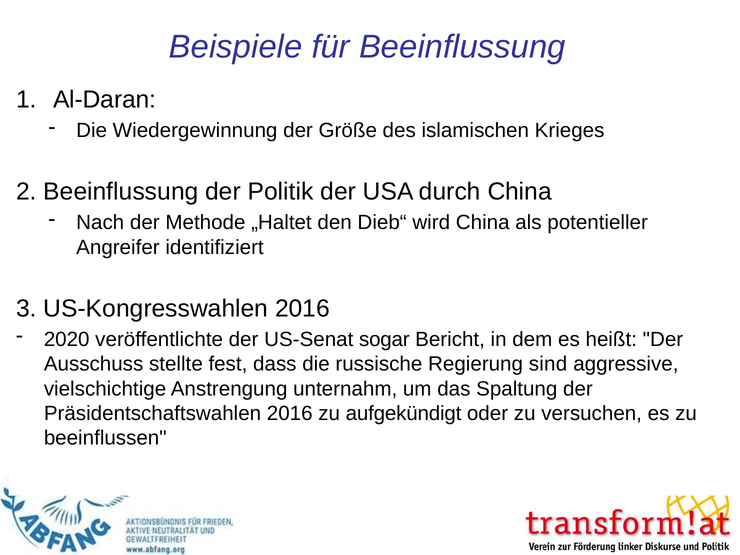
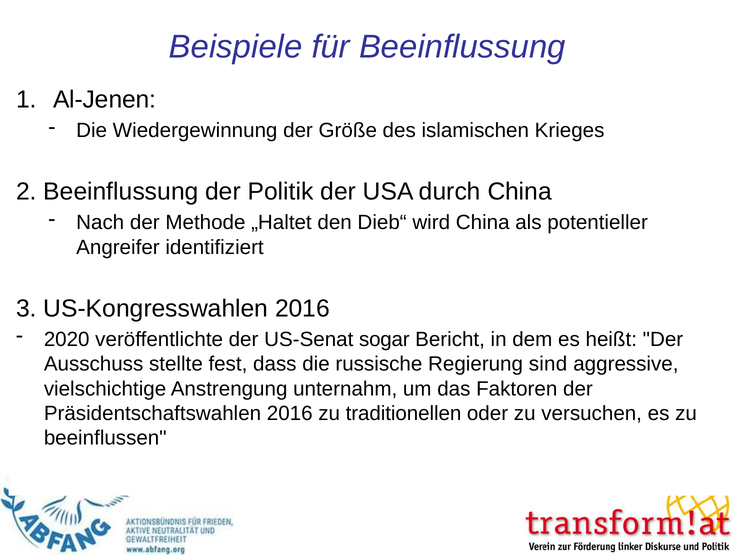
Al-Daran: Al-Daran -> Al-Jenen (105, 100)
Spaltung: Spaltung -> Faktoren (517, 389)
aufgekündigt: aufgekündigt -> traditionellen (404, 413)
